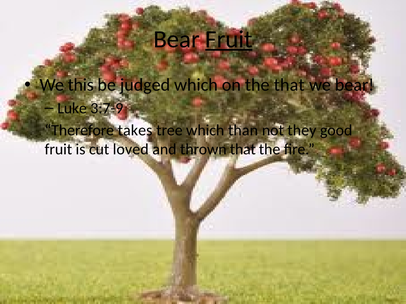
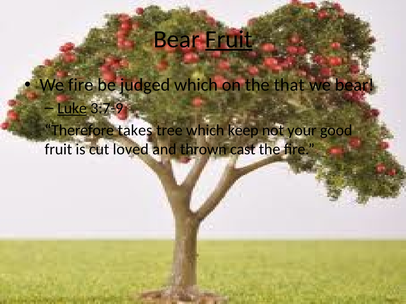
We this: this -> fire (81, 85)
Luke underline: none -> present (72, 108)
than: than -> keep (243, 131)
they: they -> your (302, 131)
thrown that: that -> cast (243, 150)
